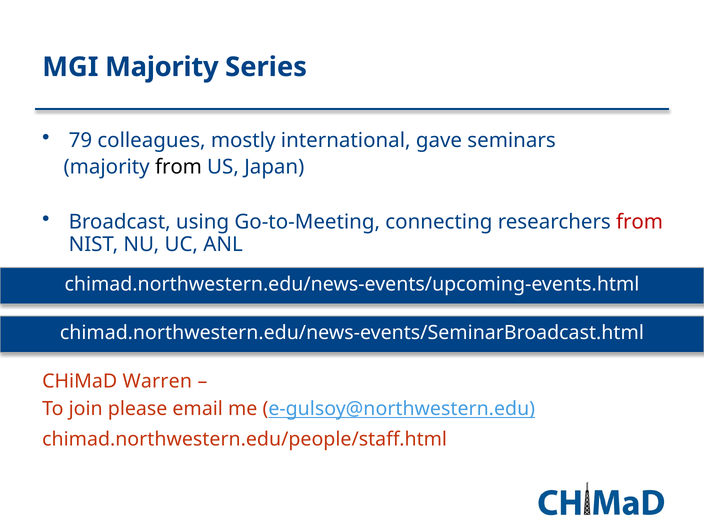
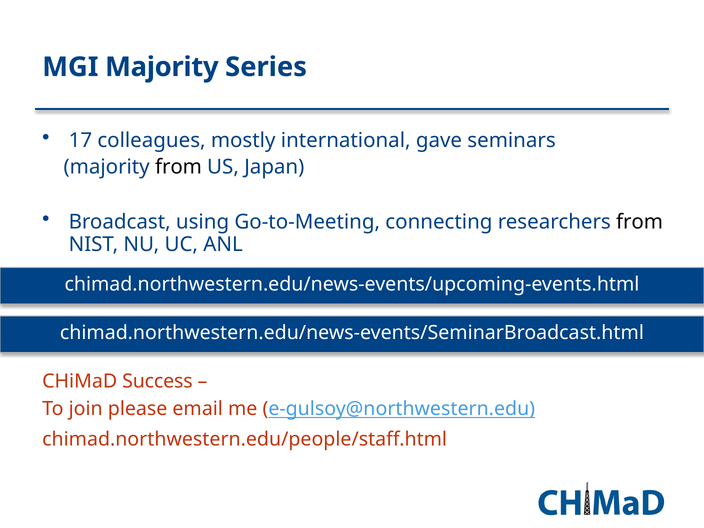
79: 79 -> 17 (80, 140)
from colour: red -> black (640, 222)
Warren: Warren -> Success (157, 381)
